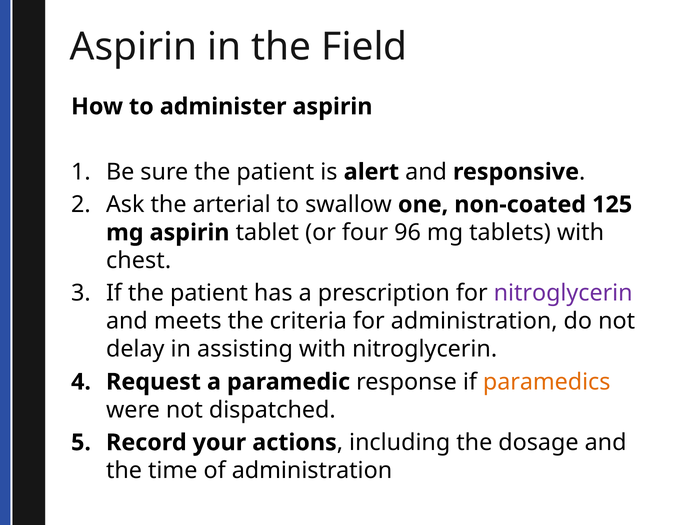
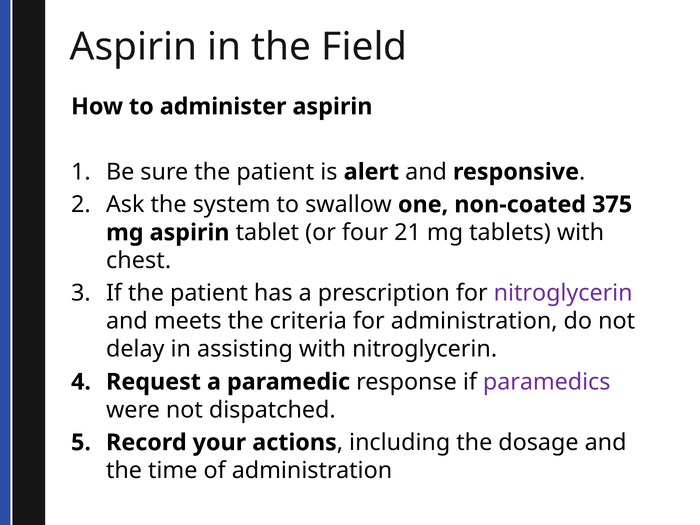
arterial: arterial -> system (232, 205)
125: 125 -> 375 (612, 205)
96: 96 -> 21 (408, 233)
paramedics colour: orange -> purple (547, 382)
